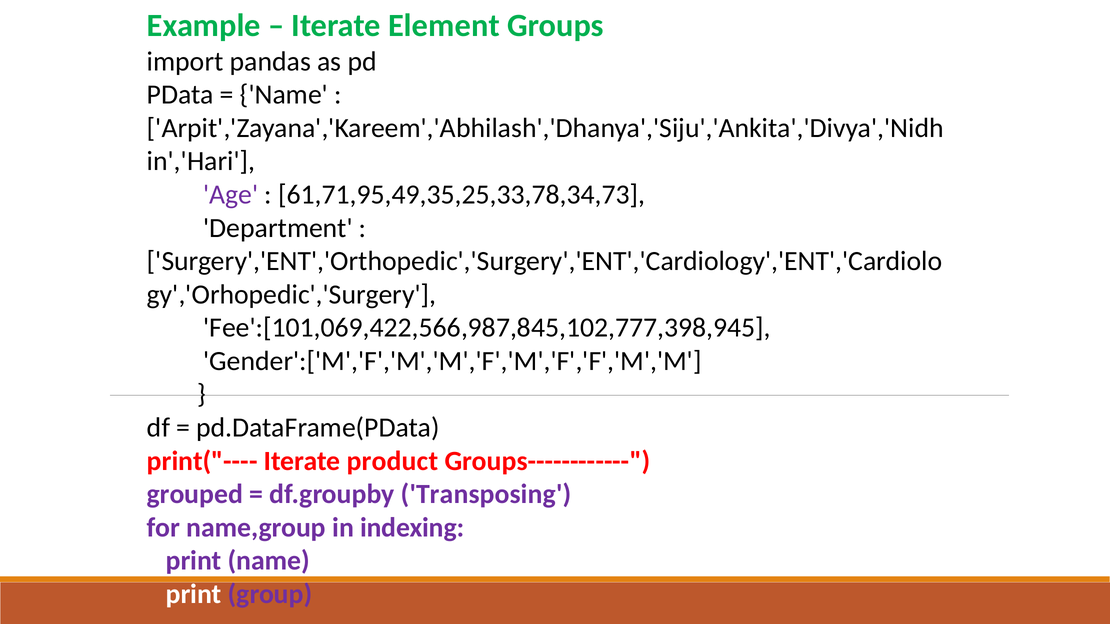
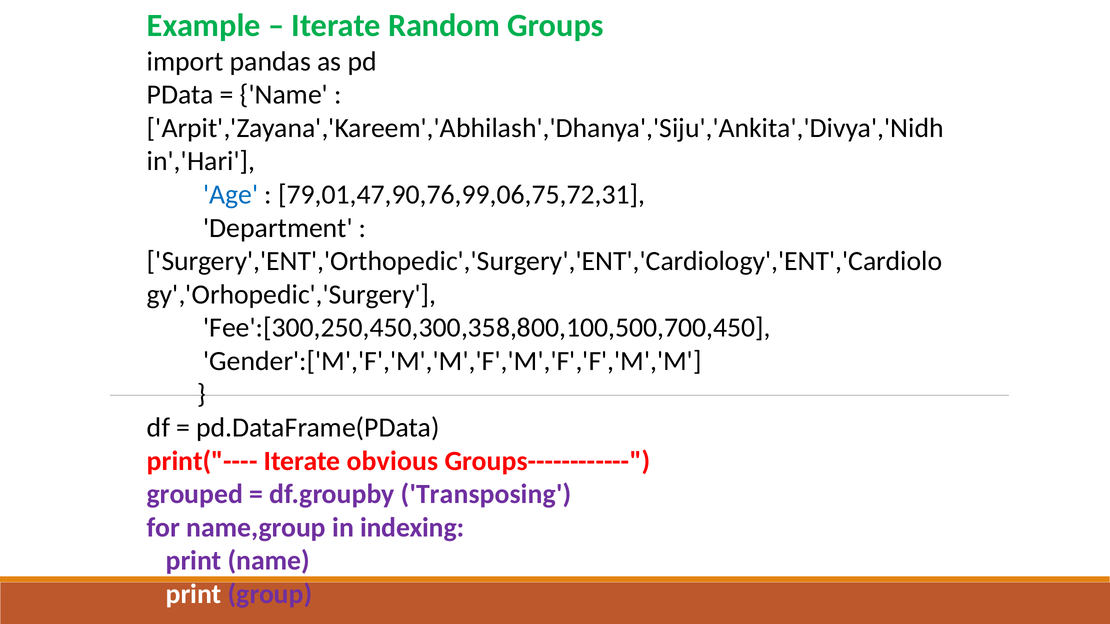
Element: Element -> Random (444, 26)
Age colour: purple -> blue (231, 195)
61,71,95,49,35,25,33,78,34,73: 61,71,95,49,35,25,33,78,34,73 -> 79,01,47,90,76,99,06,75,72,31 (462, 195)
Fee':[101,069,422,566,987,845,102,777,398,945: Fee':[101,069,422,566,987,845,102,777,398,945 -> Fee':[300,250,450,300,358,800,100,500,700,450 (487, 328)
product: product -> obvious (392, 461)
